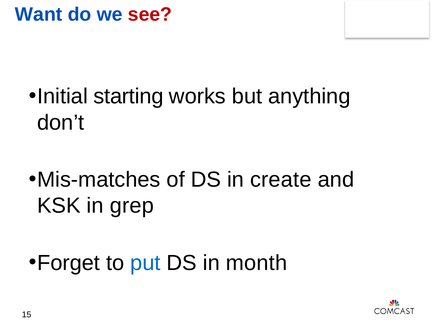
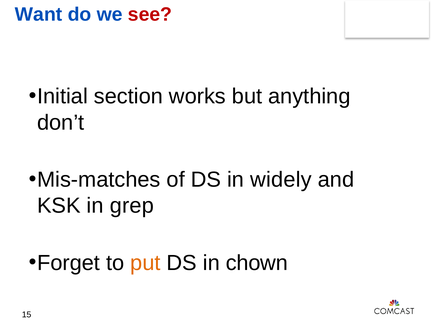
starting: starting -> section (128, 96)
create: create -> widely (281, 180)
put colour: blue -> orange (145, 263)
month: month -> chown (257, 263)
